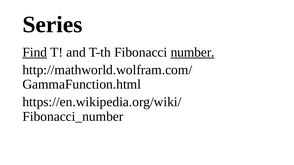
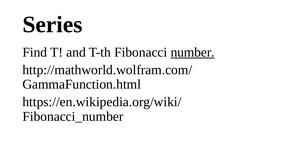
Find underline: present -> none (35, 52)
